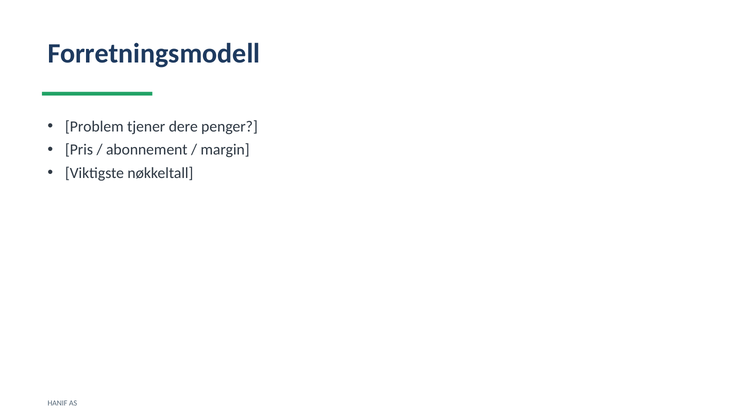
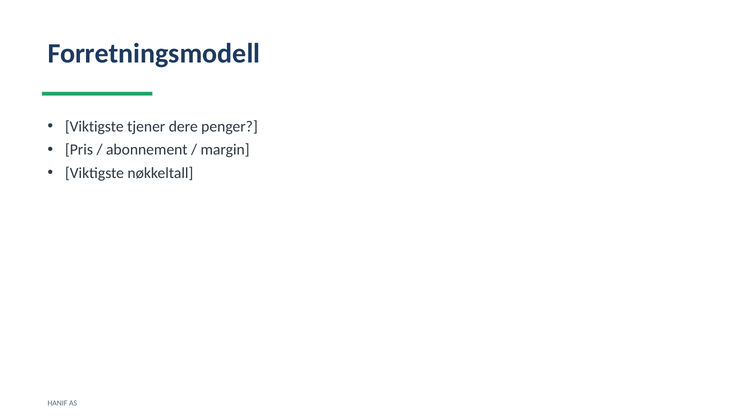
Problem: Problem -> Viktigste (94, 127)
